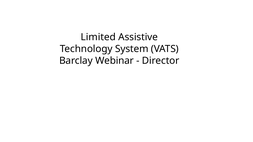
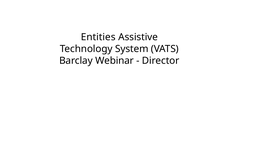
Limited: Limited -> Entities (98, 37)
